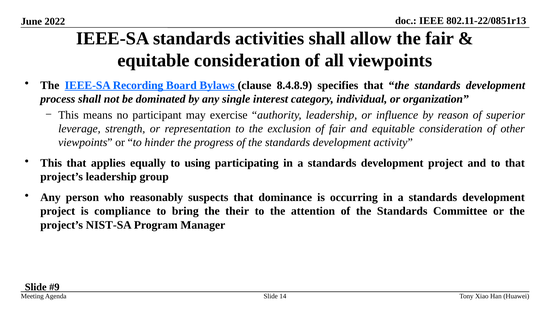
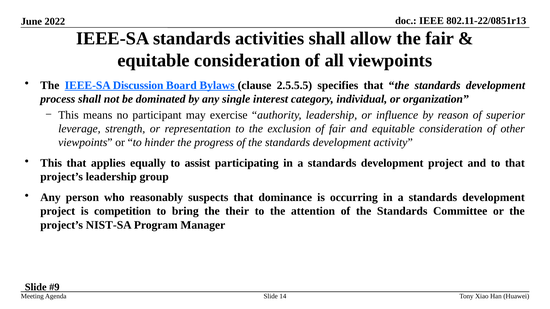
Recording: Recording -> Discussion (138, 85)
8.4.8.9: 8.4.8.9 -> 2.5.5.5 (294, 85)
using: using -> assist (197, 163)
compliance: compliance -> competition (123, 211)
